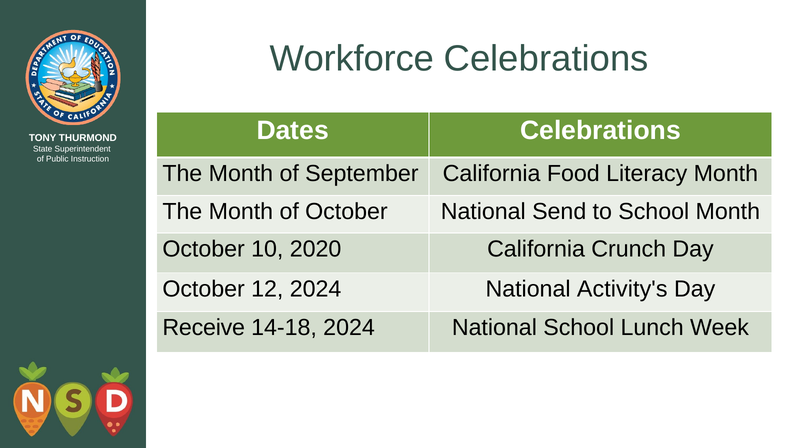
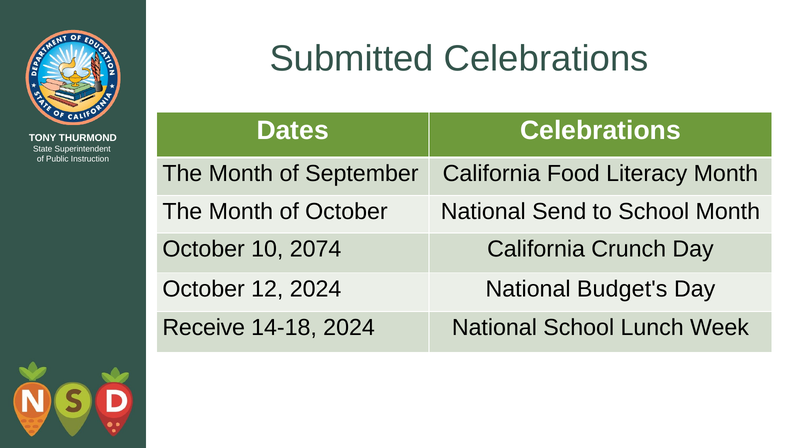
Workforce: Workforce -> Submitted (352, 59)
2020: 2020 -> 2074 (316, 249)
Activity's: Activity's -> Budget's (622, 289)
